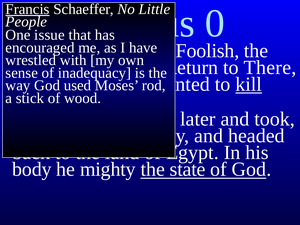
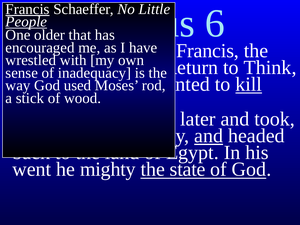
0: 0 -> 6 (215, 23)
People underline: none -> present (26, 22)
issue: issue -> older (50, 35)
Foolish: Foolish -> Francis (207, 51)
There: There -> Think (270, 68)
and underline: none -> present (209, 136)
body: body -> went (32, 169)
